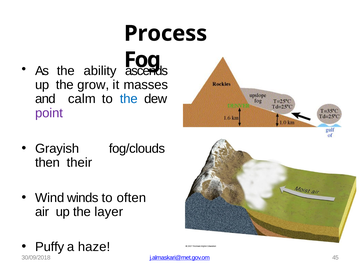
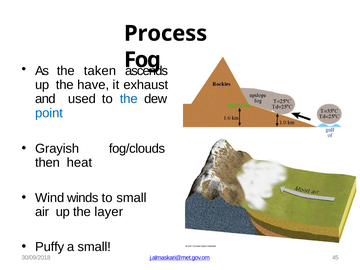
ability: ability -> taken (100, 71)
grow: grow -> have (93, 85)
masses: masses -> exhaust (146, 85)
calm: calm -> used (82, 99)
point colour: purple -> blue (49, 113)
their: their -> heat (79, 163)
to often: often -> small (131, 198)
a haze: haze -> small (94, 247)
